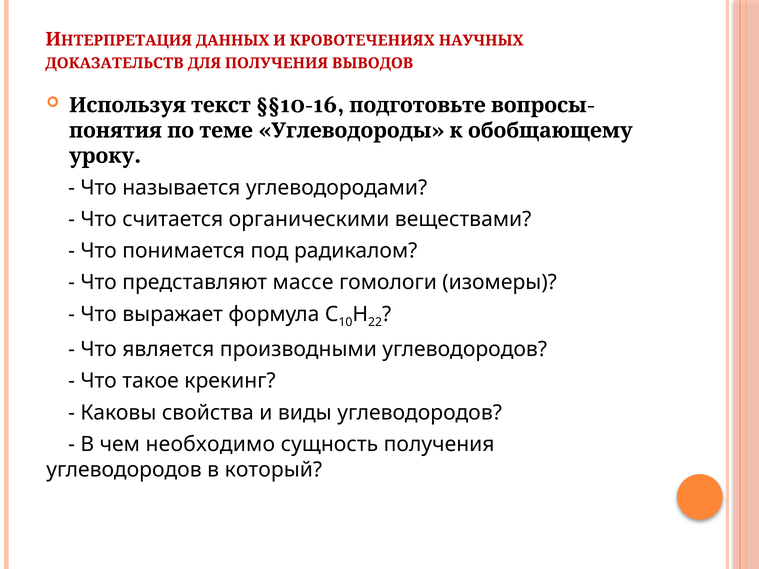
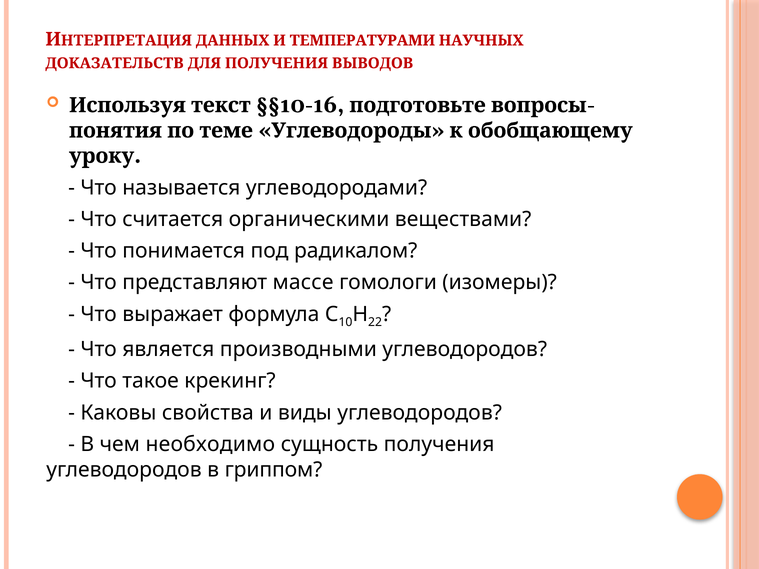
КРОВОТЕЧЕНИЯХ: КРОВОТЕЧЕНИЯХ -> ТЕМПЕРАТУРАМИ (362, 40)
который: который -> гриппом (273, 470)
